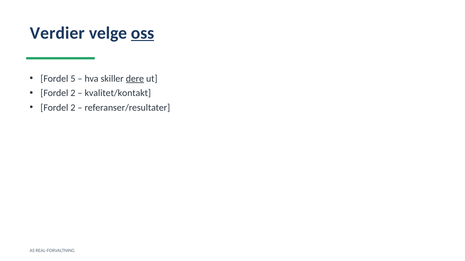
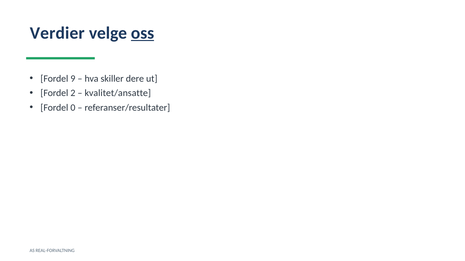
5: 5 -> 9 (73, 79)
dere underline: present -> none (135, 79)
kvalitet/kontakt: kvalitet/kontakt -> kvalitet/ansatte (118, 93)
2: 2 -> 0 (73, 108)
